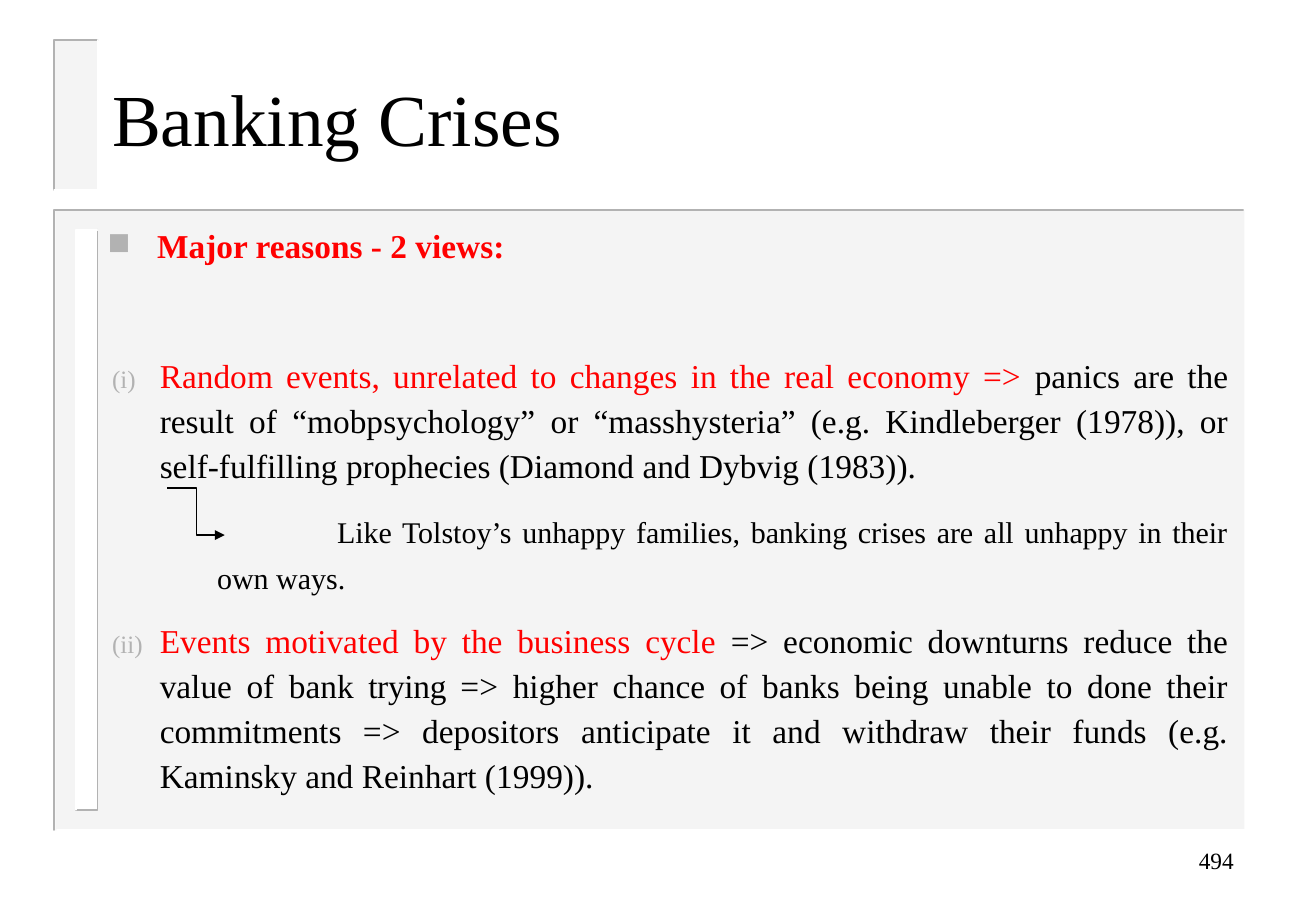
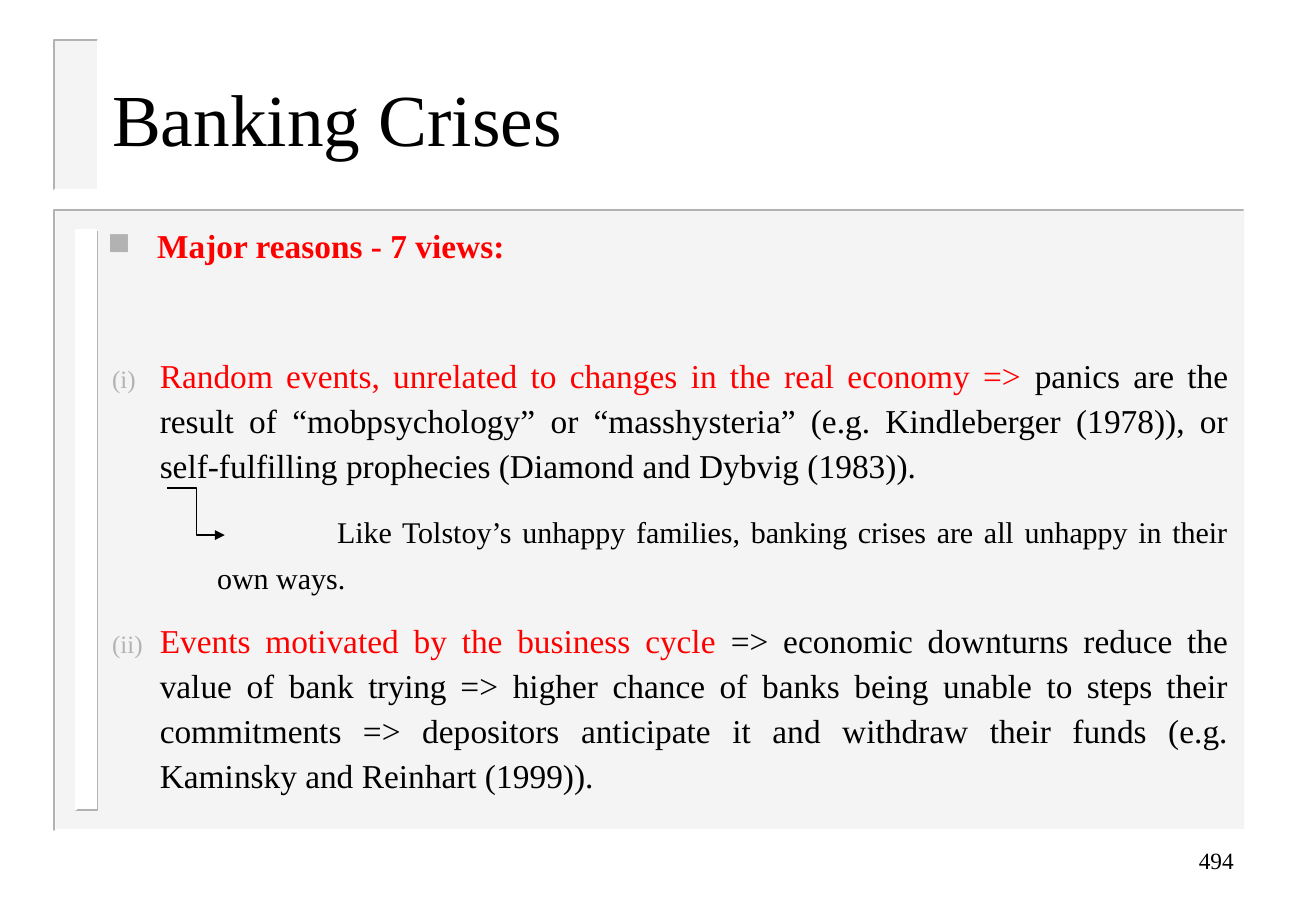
2: 2 -> 7 (399, 247)
done: done -> steps (1120, 687)
